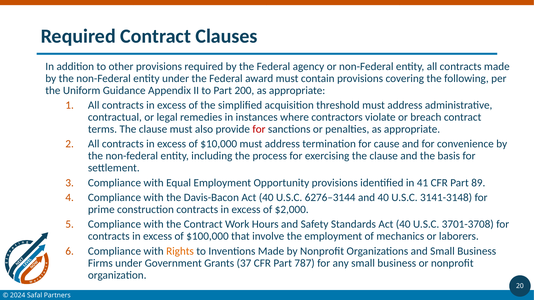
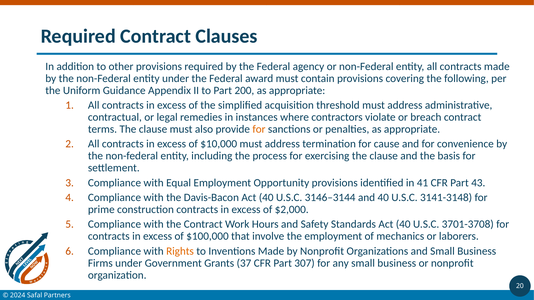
for colour: red -> orange (259, 129)
89: 89 -> 43 (478, 183)
6276–3144: 6276–3144 -> 3146–3144 (330, 198)
787: 787 -> 307 (305, 263)
